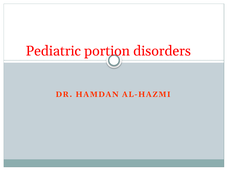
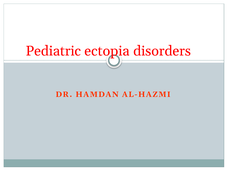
portion: portion -> ectopia (107, 51)
